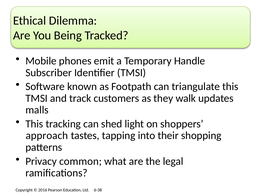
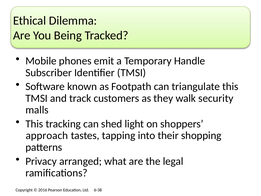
updates: updates -> security (216, 98)
common: common -> arranged (81, 161)
